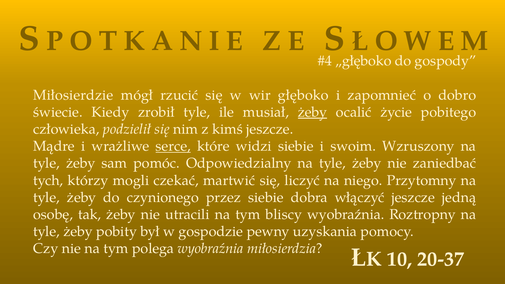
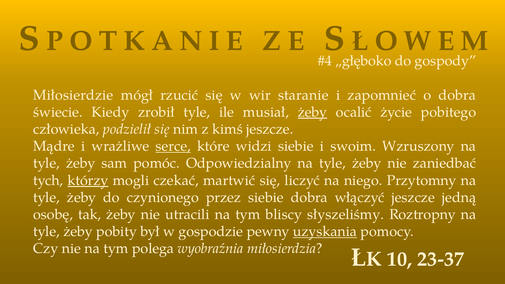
głęboko: głęboko -> staranie (303, 95)
o dobro: dobro -> dobra (457, 95)
którzy underline: none -> present (88, 180)
bliscy wyobraźnia: wyobraźnia -> słyszeliśmy (346, 215)
uzyskania underline: none -> present (325, 232)
20-37: 20-37 -> 23-37 (441, 259)
